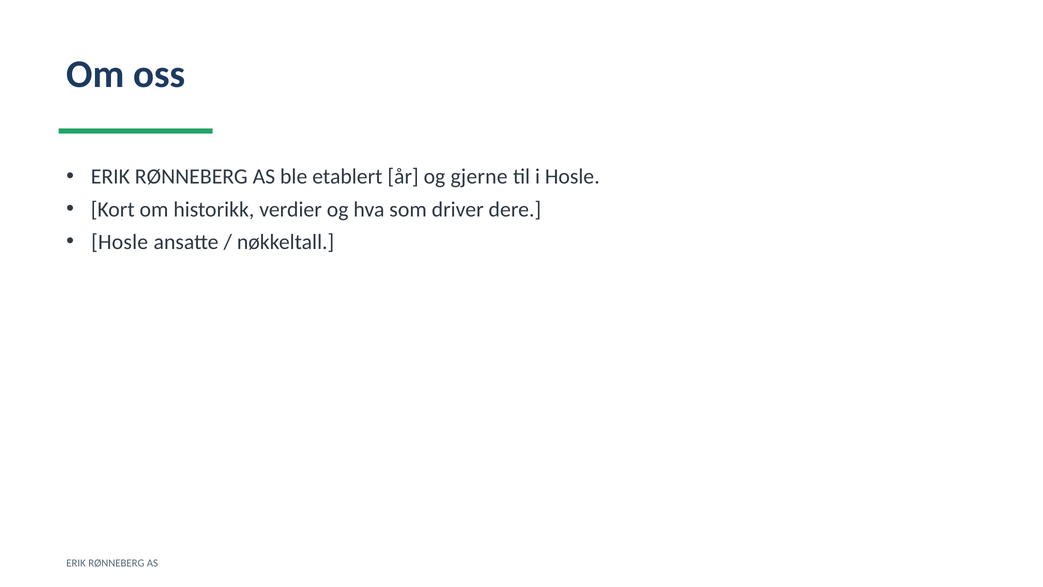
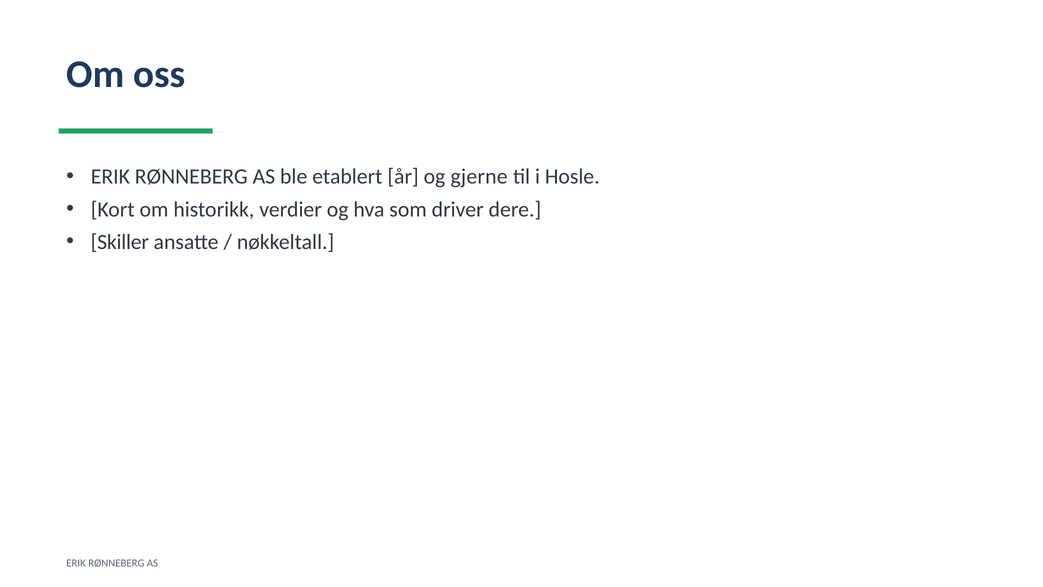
Hosle: Hosle -> Skiller (120, 242)
